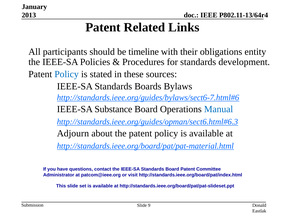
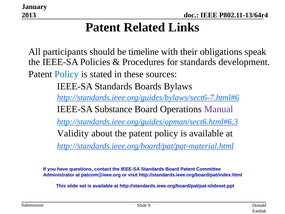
entity: entity -> speak (255, 52)
Manual colour: blue -> purple (219, 109)
Adjourn: Adjourn -> Validity (73, 133)
